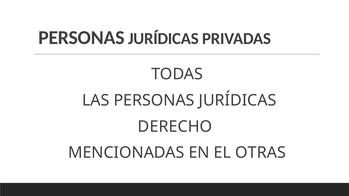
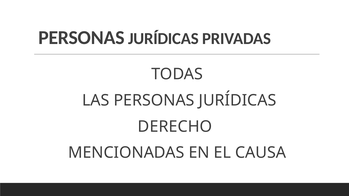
OTRAS: OTRAS -> CAUSA (261, 153)
